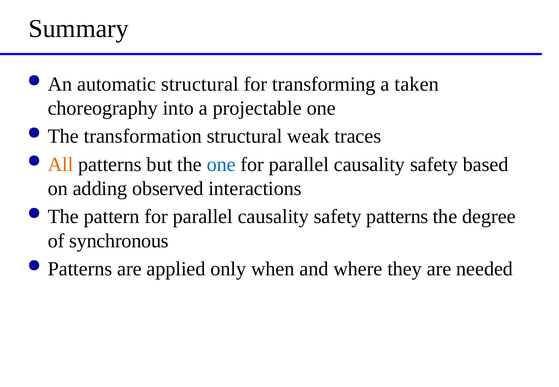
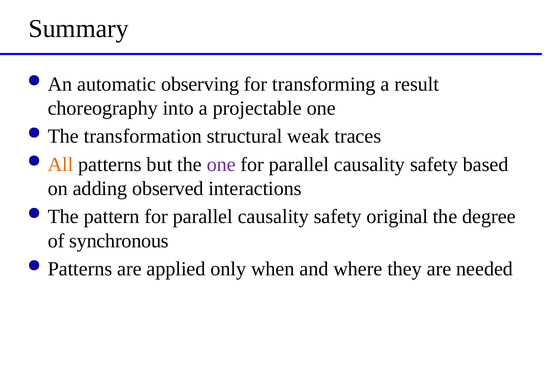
automatic structural: structural -> observing (200, 84)
taken: taken -> result (417, 84)
one colour: blue -> purple (221, 165)
safety patterns: patterns -> original (397, 217)
